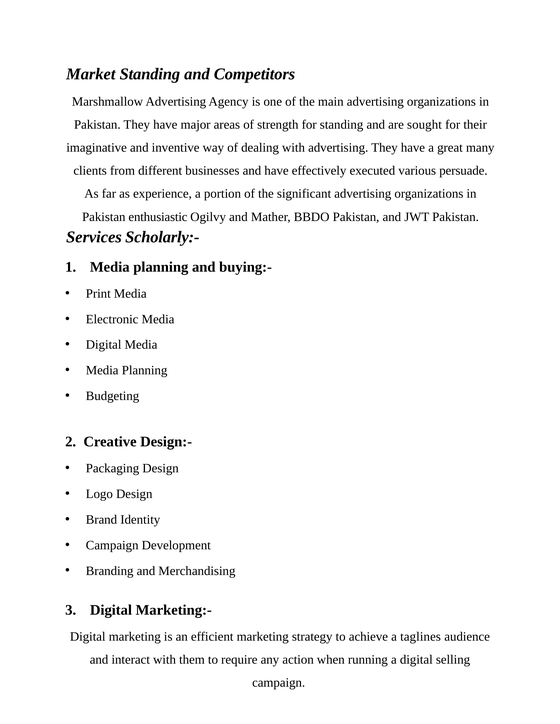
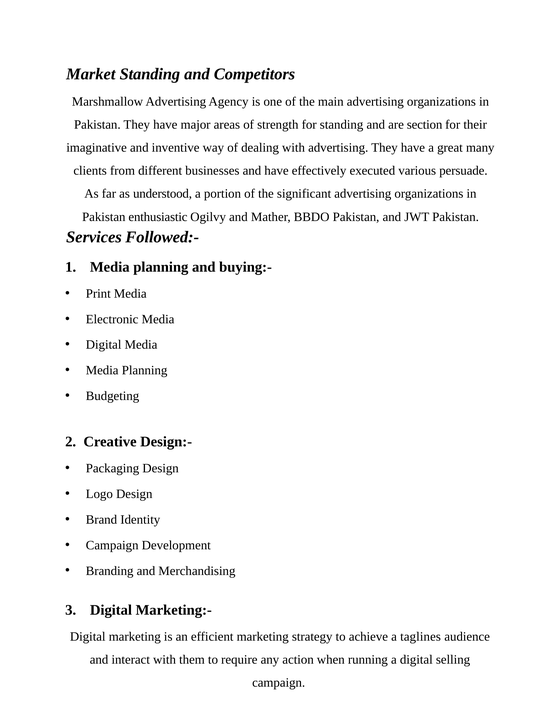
sought: sought -> section (425, 125)
experience: experience -> understood (163, 194)
Scholarly:-: Scholarly:- -> Followed:- (162, 237)
